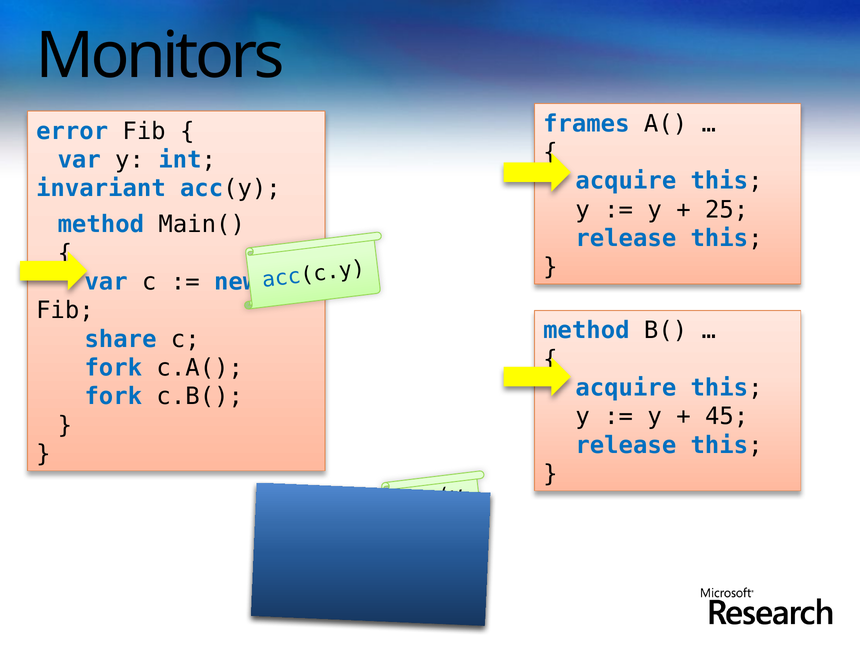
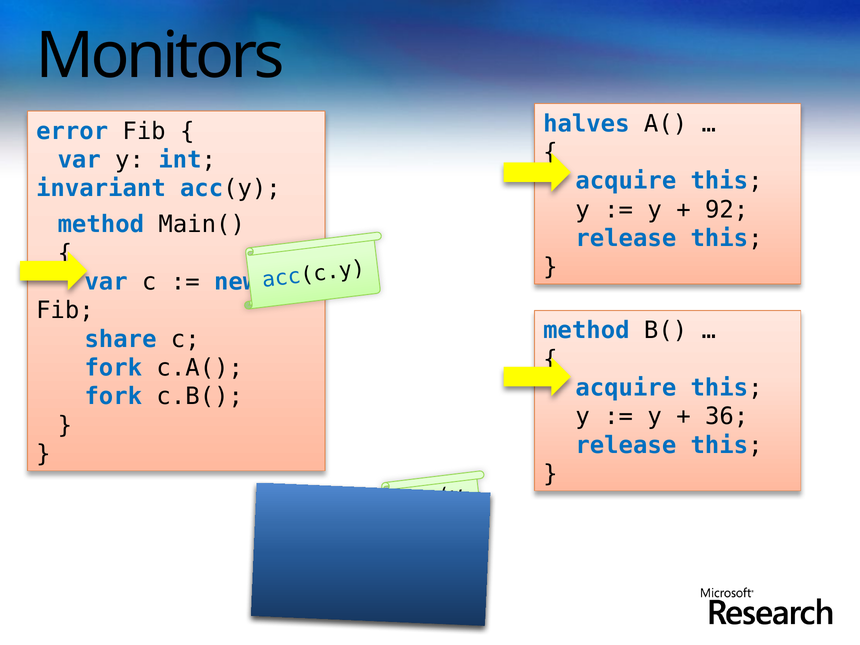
frames: frames -> halves (586, 124)
25: 25 -> 92 (727, 210)
45: 45 -> 36 (727, 417)
